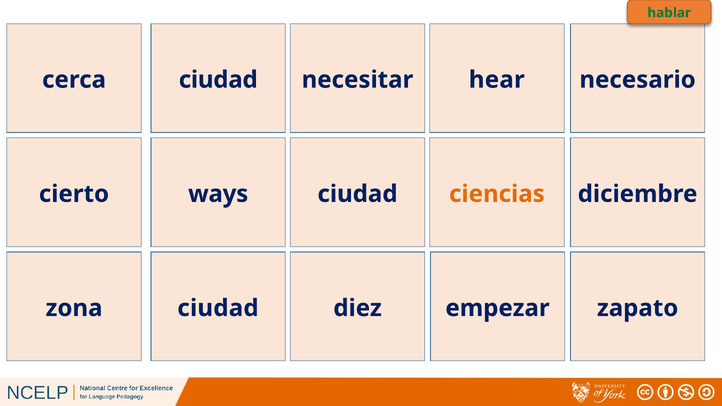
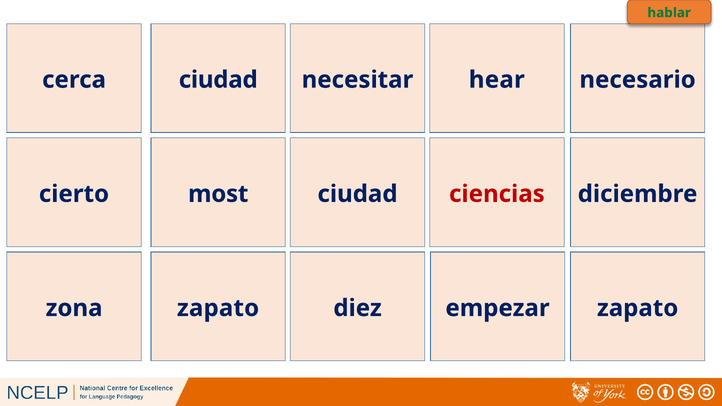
ways: ways -> most (218, 194)
ciencias colour: orange -> red (497, 194)
zona ciudad: ciudad -> zapato (218, 308)
